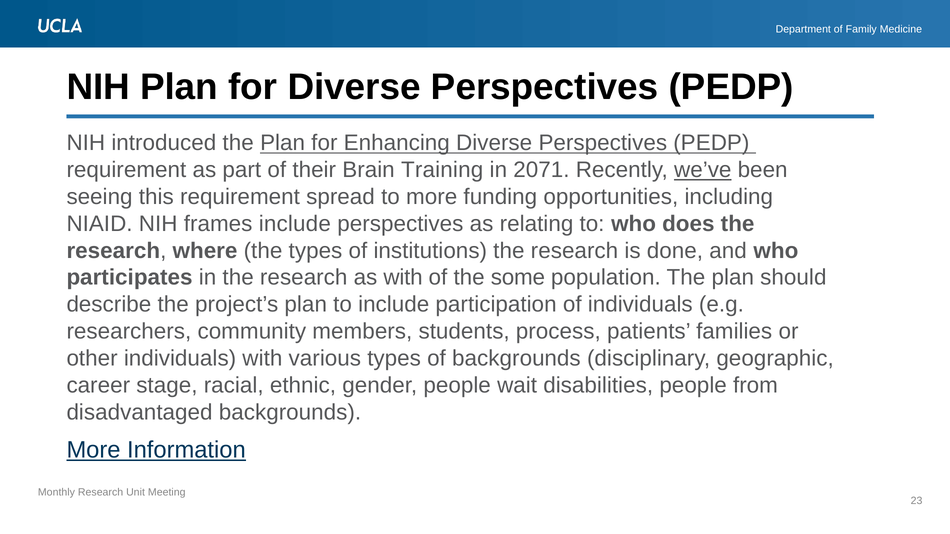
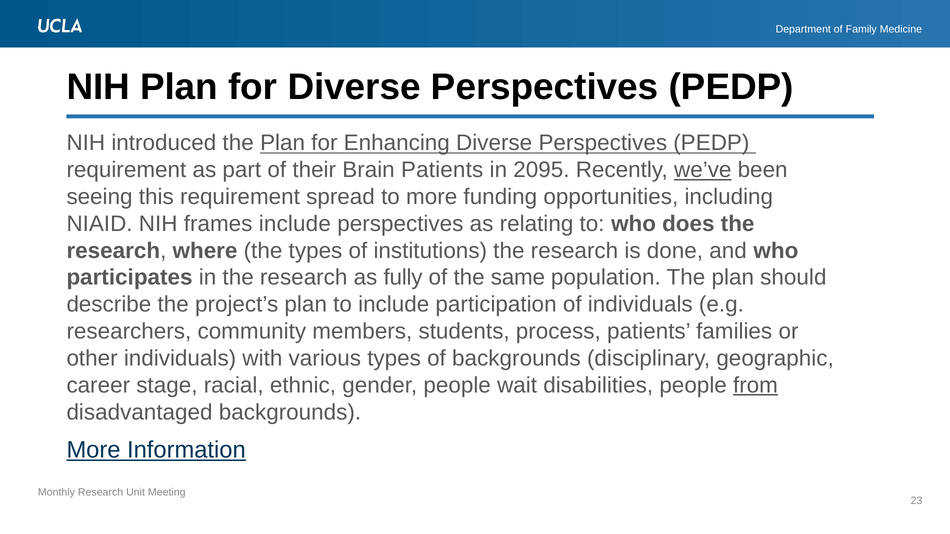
Brain Training: Training -> Patients (442, 170)
2071: 2071 -> 2095 (541, 170)
as with: with -> fully (403, 278)
some: some -> same (518, 278)
from underline: none -> present (755, 385)
